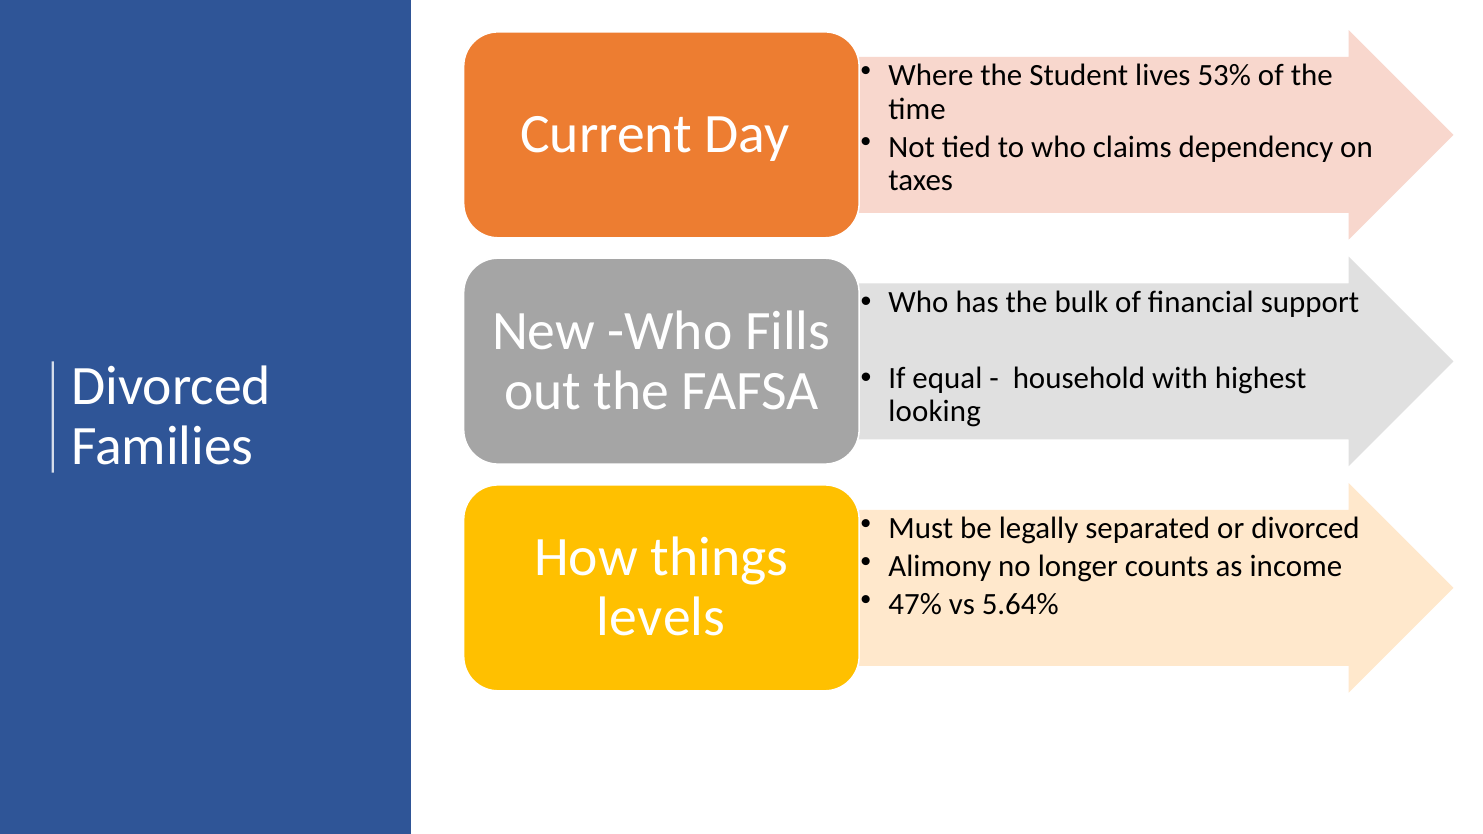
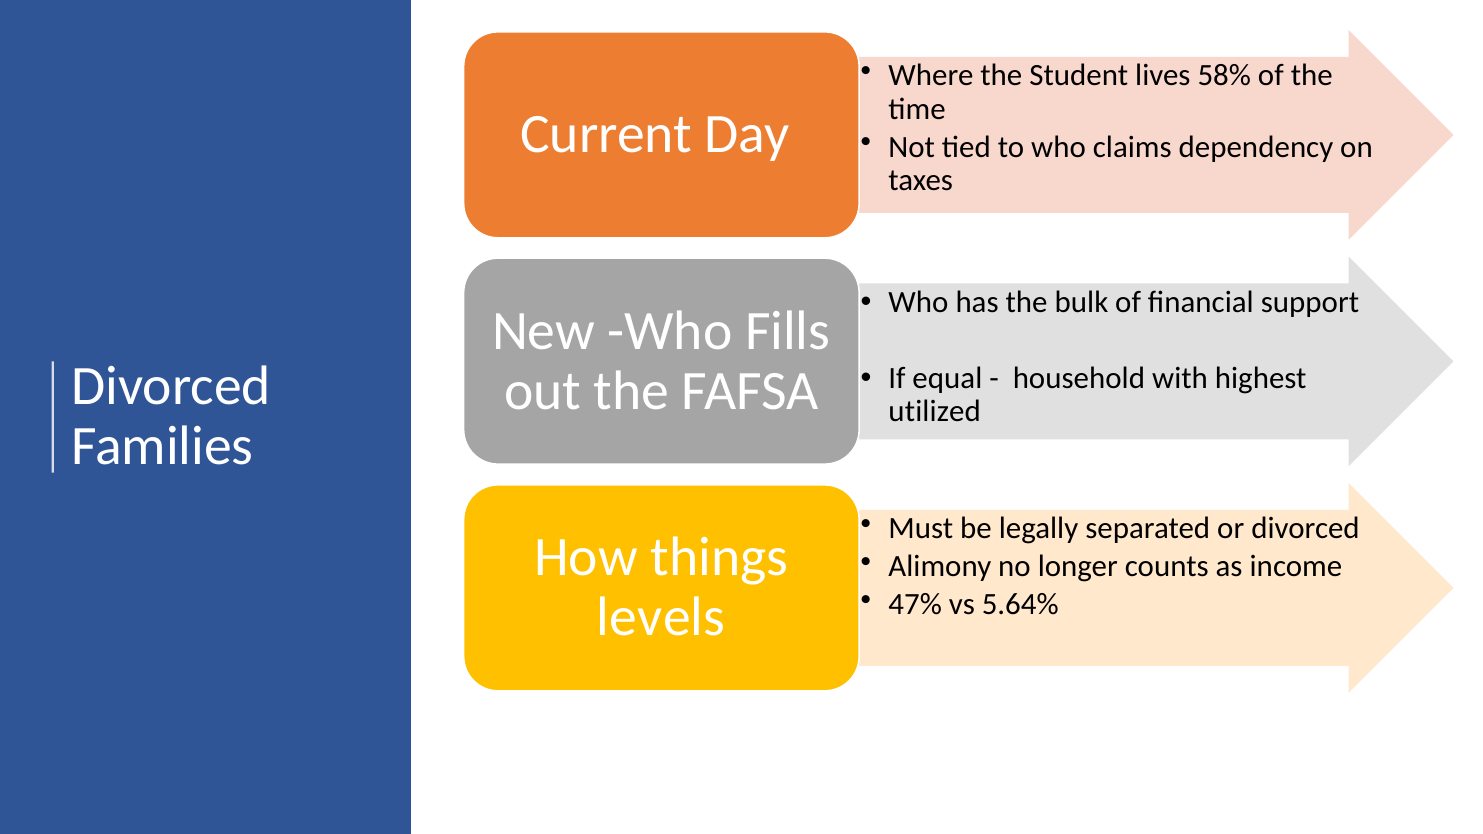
53%: 53% -> 58% (1224, 76)
looking: looking -> utilized (935, 412)
